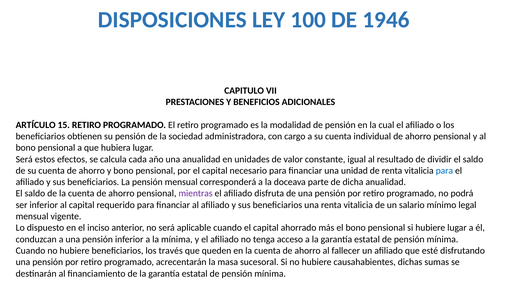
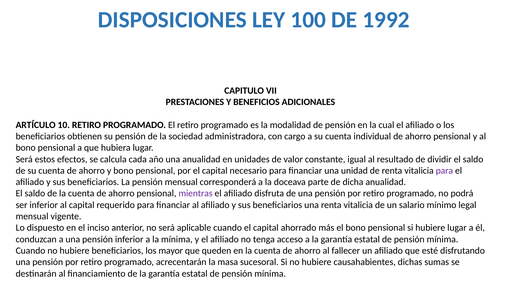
1946: 1946 -> 1992 (386, 20)
15: 15 -> 10 (64, 125)
para colour: blue -> purple (444, 170)
través: través -> mayor (171, 250)
